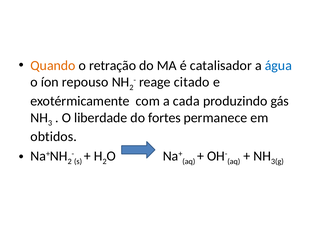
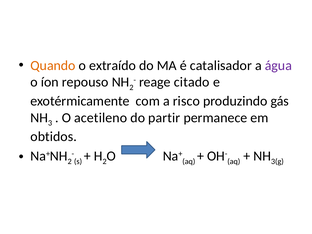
retração: retração -> extraído (113, 65)
água colour: blue -> purple (278, 65)
cada: cada -> risco (186, 101)
liberdade: liberdade -> acetileno (101, 118)
fortes: fortes -> partir (164, 118)
